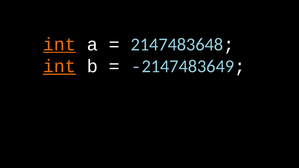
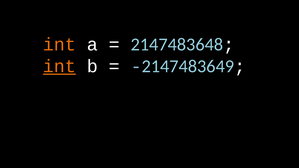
int underline: present -> none (59, 44)
